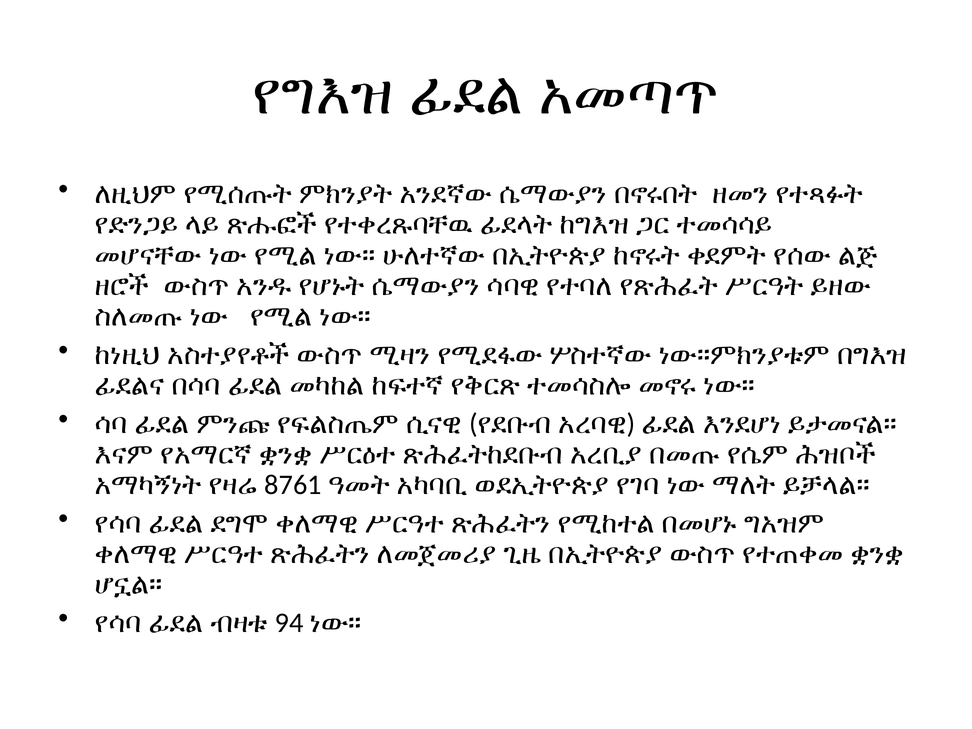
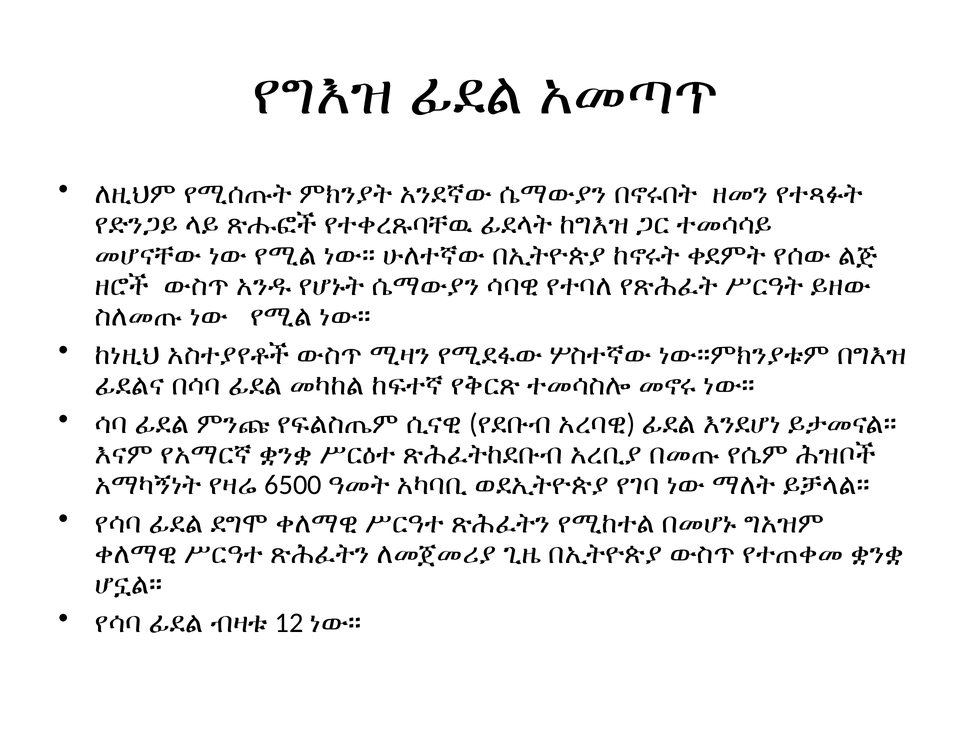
8761: 8761 -> 6500 (293, 485)
94: 94 -> 12 (289, 623)
